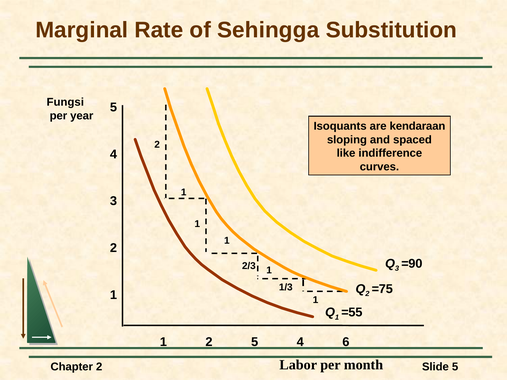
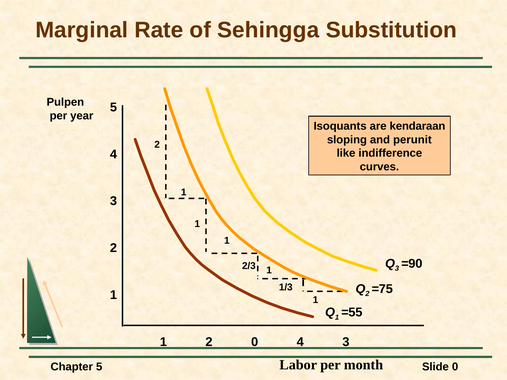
Fungsi: Fungsi -> Pulpen (65, 102)
spaced: spaced -> perunit (412, 140)
2 5: 5 -> 0 (255, 342)
4 6: 6 -> 3 (346, 342)
Chapter 2: 2 -> 5 (99, 367)
Slide 5: 5 -> 0 (455, 367)
